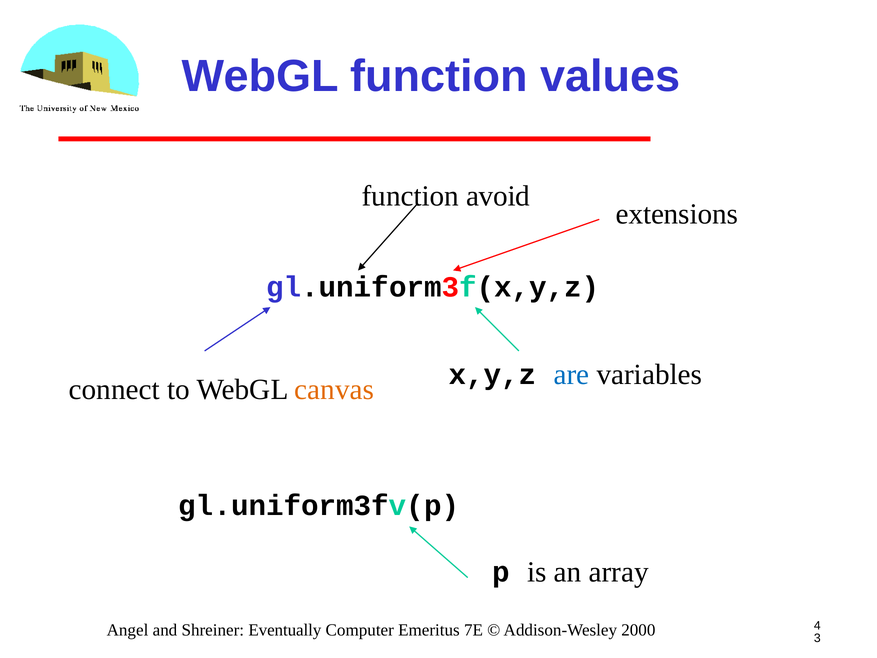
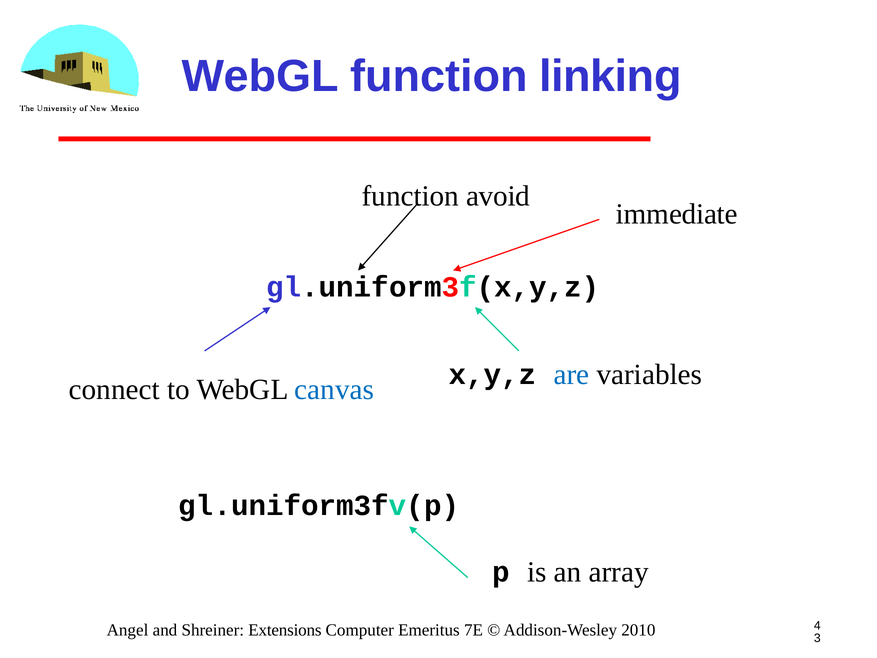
values: values -> linking (610, 76)
extensions: extensions -> immediate (677, 214)
canvas colour: orange -> blue (334, 389)
Eventually: Eventually -> Extensions (285, 630)
2000: 2000 -> 2010 (638, 630)
